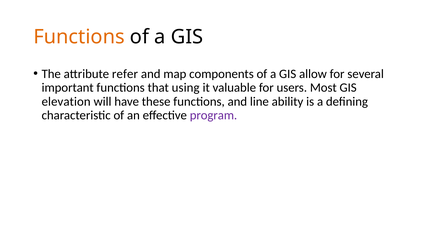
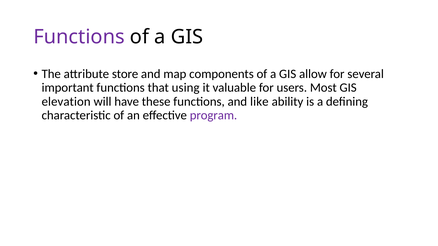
Functions colour: orange -> purple (79, 37)
refer: refer -> store (125, 74)
line: line -> like (259, 102)
